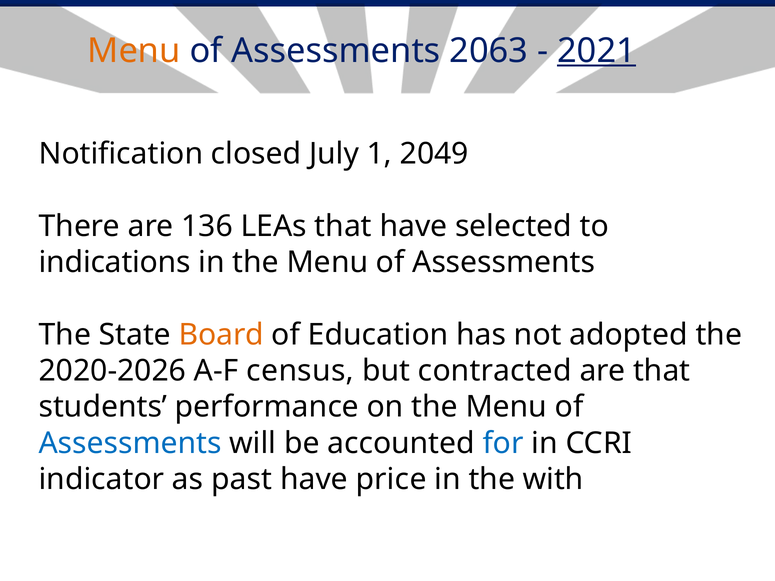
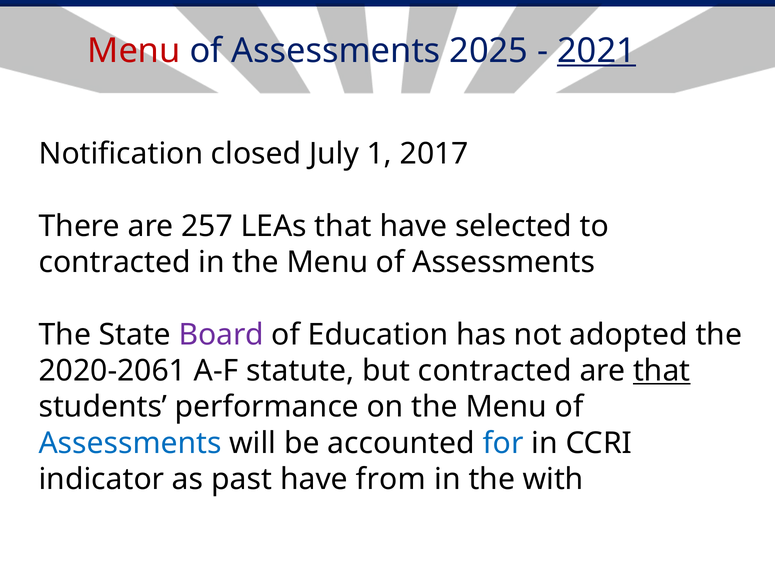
Menu colour: orange -> red (134, 51)
2063: 2063 -> 2025 (489, 51)
2049: 2049 -> 2017 (434, 154)
136: 136 -> 257 (207, 226)
indications: indications -> contracted (115, 262)
Board colour: orange -> purple (221, 335)
2020-2026: 2020-2026 -> 2020-2061 (112, 371)
census: census -> statute (300, 371)
that underline: none -> present (662, 371)
price: price -> from (391, 480)
